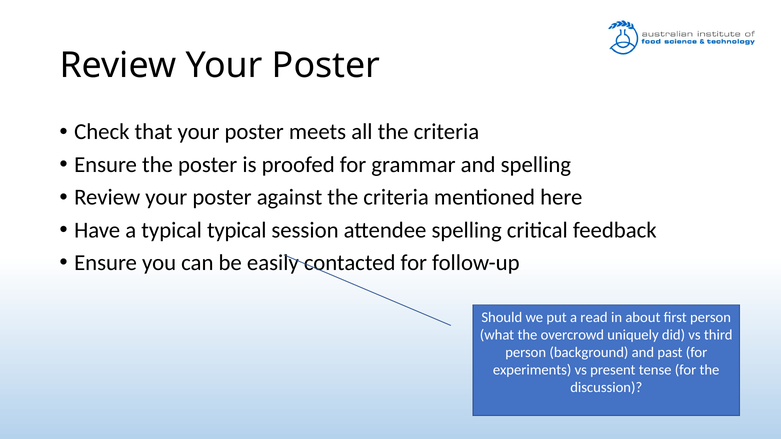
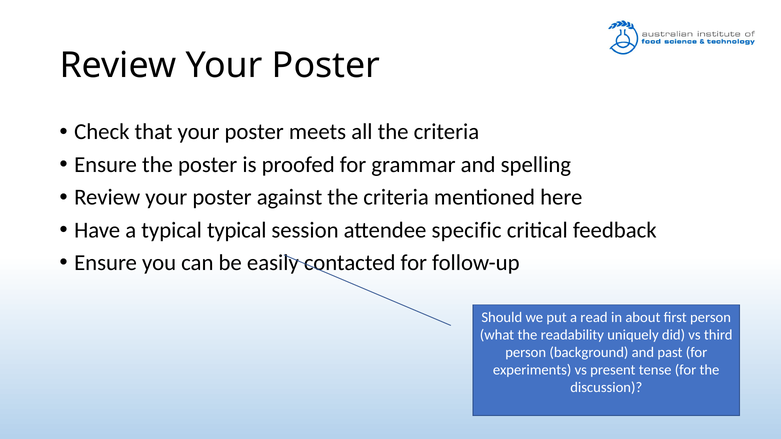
attendee spelling: spelling -> specific (467, 230)
overcrowd: overcrowd -> readability (572, 335)
